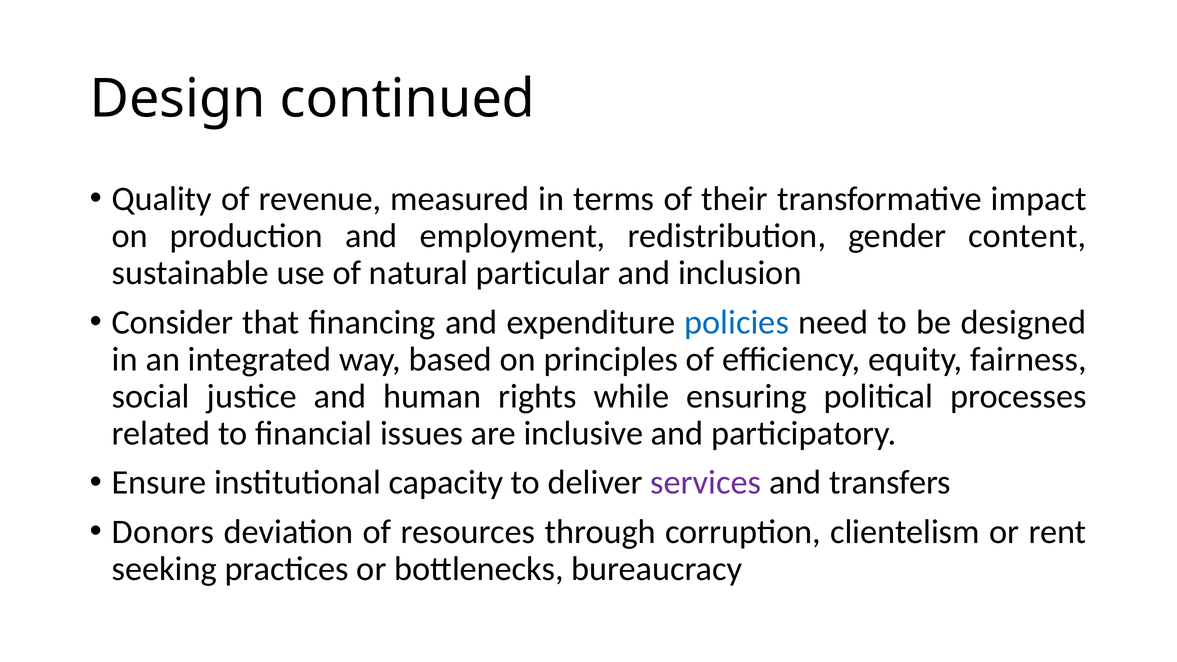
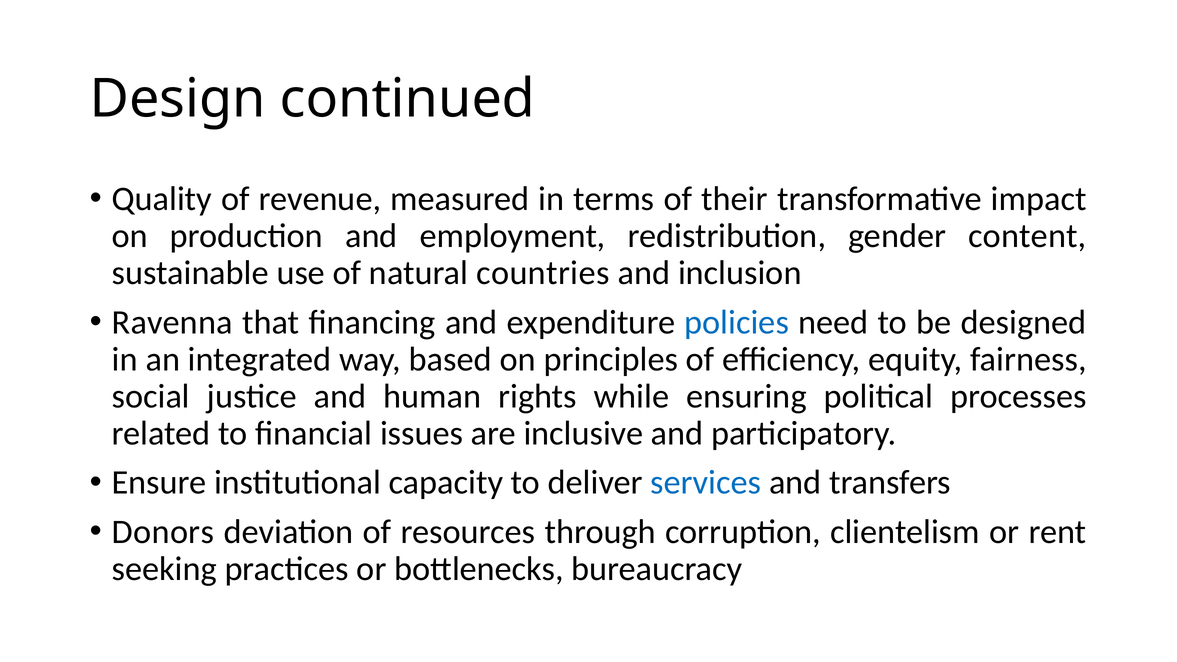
particular: particular -> countries (543, 273)
Consider: Consider -> Ravenna (172, 322)
services colour: purple -> blue (706, 483)
